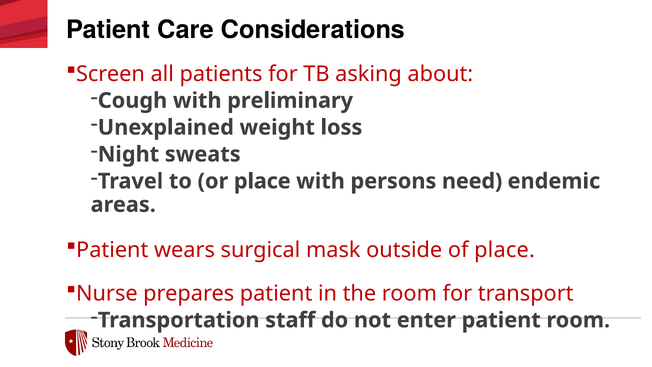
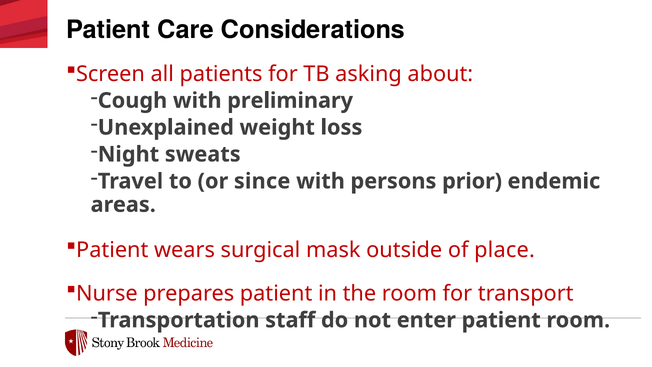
or place: place -> since (262, 181)
need: need -> prior (472, 181)
